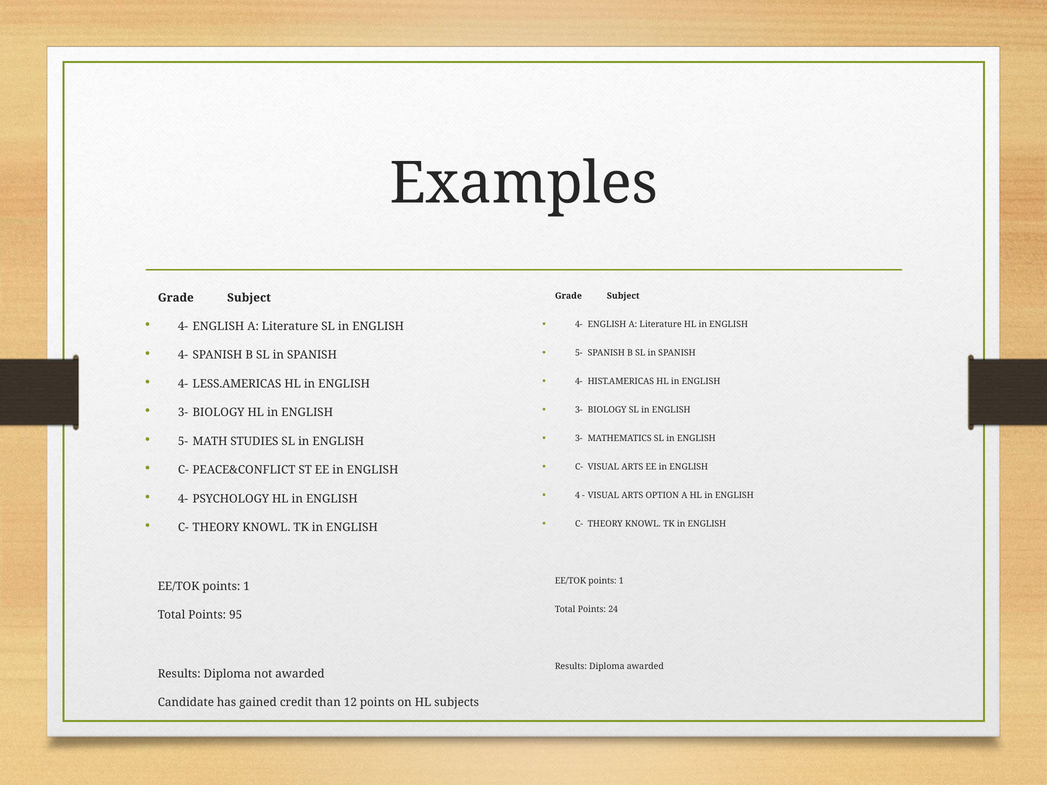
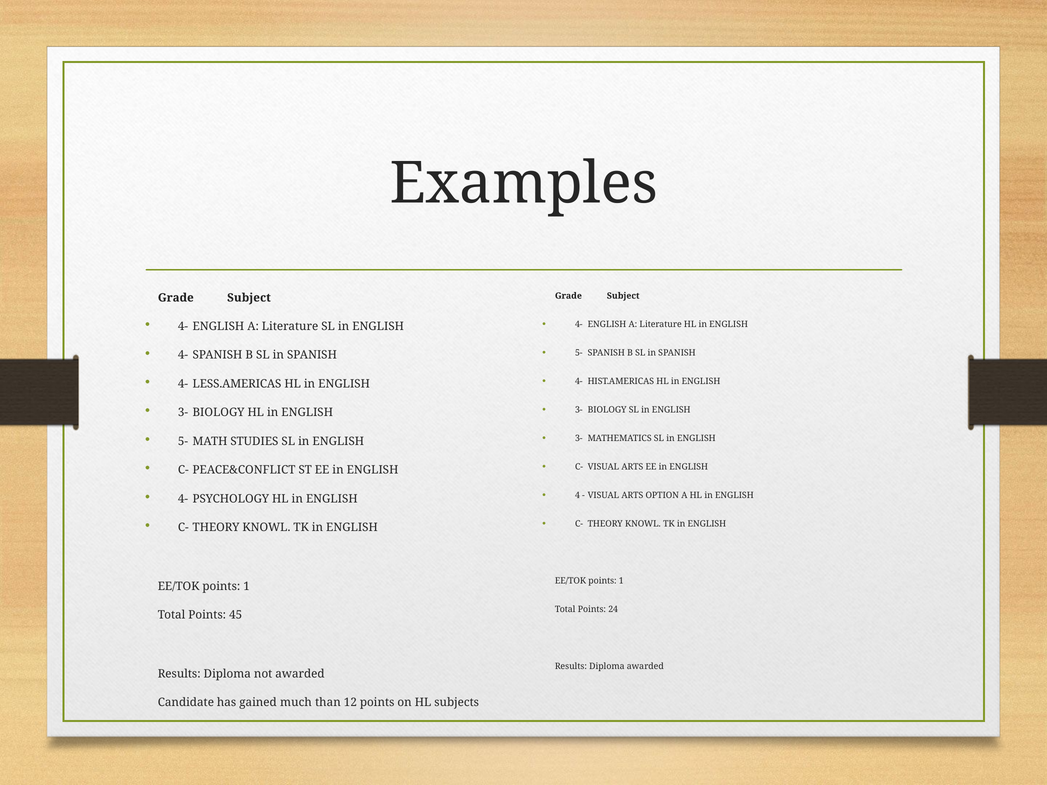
95: 95 -> 45 (236, 615)
credit: credit -> much (296, 703)
